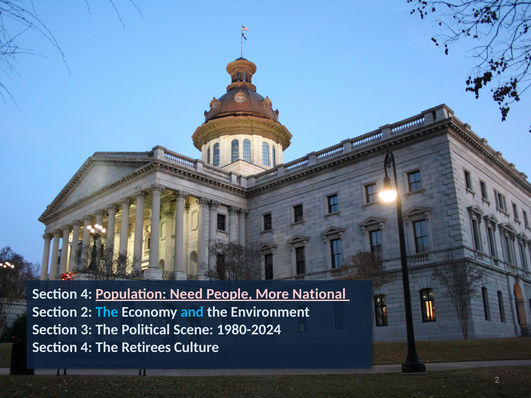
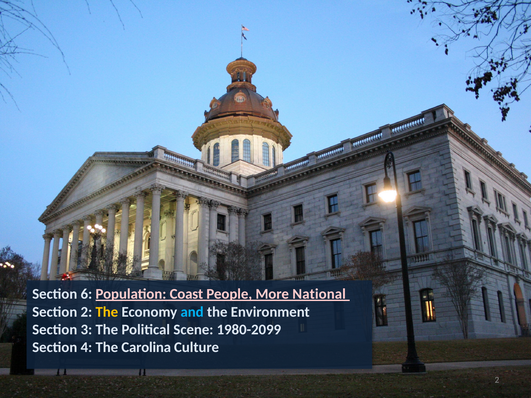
4: 4 -> 6 (86, 294)
Need: Need -> Coast (186, 294)
The colour: light blue -> yellow (107, 312)
1980-2024: 1980-2024 -> 1980-2099 (249, 330)
Retirees: Retirees -> Carolina (146, 348)
